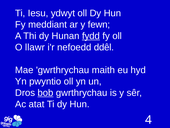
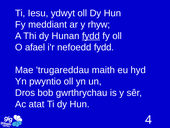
fewn: fewn -> rhyw (99, 24)
llawr: llawr -> afael (35, 47)
nefoedd ddêl: ddêl -> fydd (104, 47)
Mae gwrthrychau: gwrthrychau -> trugareddau (63, 70)
bob underline: present -> none (45, 92)
